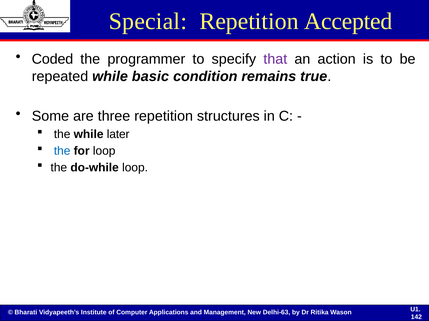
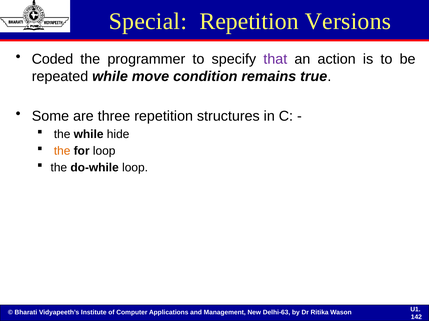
Accepted: Accepted -> Versions (348, 21)
basic: basic -> move (151, 76)
later: later -> hide (118, 134)
the colour: blue -> orange (62, 151)
